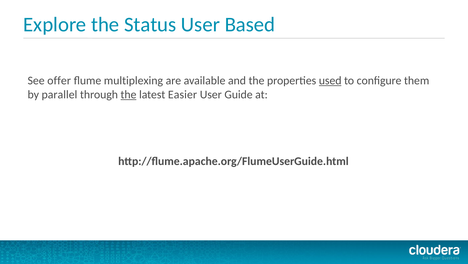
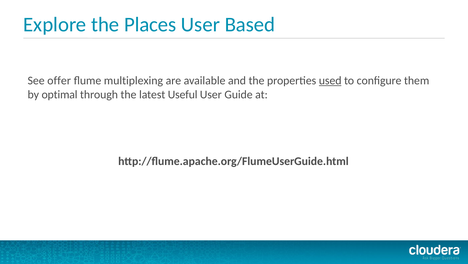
Status: Status -> Places (150, 25)
parallel: parallel -> optimal (60, 94)
the underline: present -> none (129, 94)
Easier: Easier -> Useful (183, 94)
